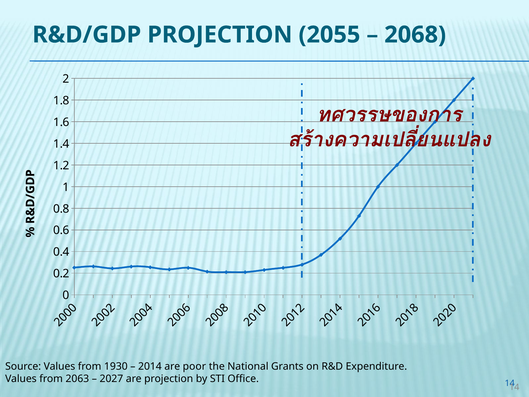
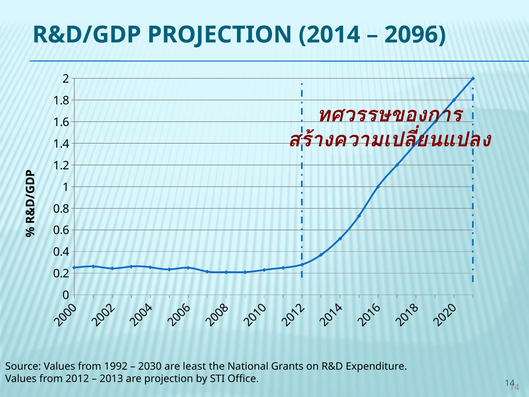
2055: 2055 -> 2014 (329, 35)
2068: 2068 -> 2096 (415, 35)
1930: 1930 -> 1992 (116, 366)
2014: 2014 -> 2030 (150, 366)
poor: poor -> least (194, 366)
2063: 2063 -> 2012 (77, 379)
2027: 2027 -> 2013 (111, 379)
